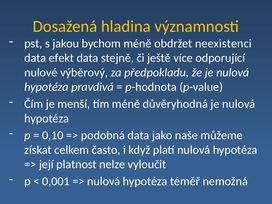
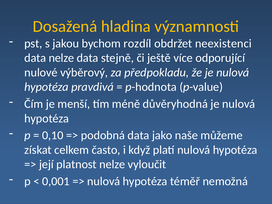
bychom méně: méně -> rozdíl (137, 43)
data efekt: efekt -> nelze (61, 58)
